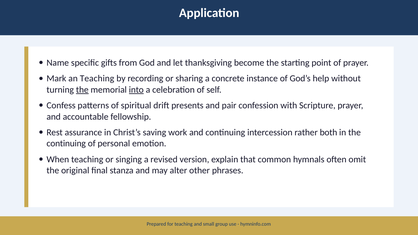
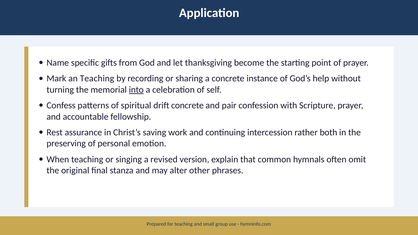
the underline: present -> none (82, 90)
drift presents: presents -> concrete (187, 106)
continuing: continuing -> preserving (66, 144)
